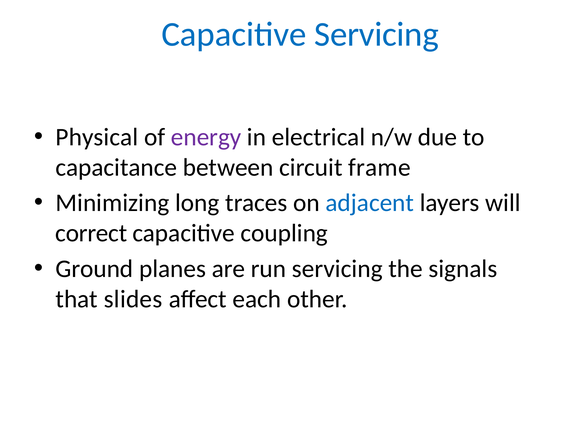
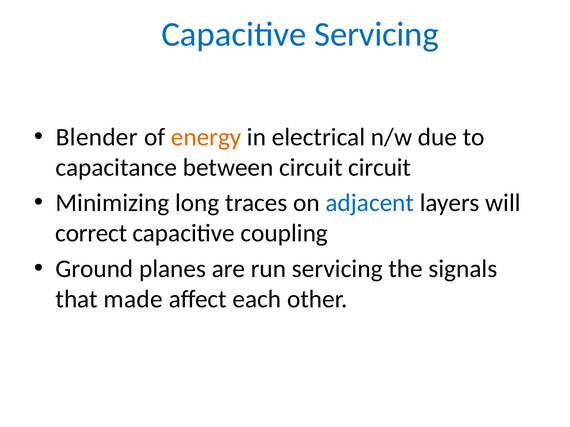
Physical: Physical -> Blender (97, 137)
energy colour: purple -> orange (206, 137)
circuit frame: frame -> circuit (380, 168)
slides: slides -> made (133, 299)
